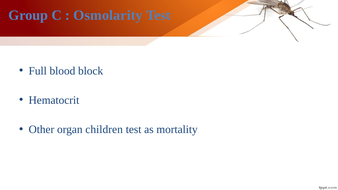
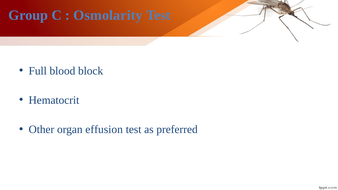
children: children -> effusion (104, 129)
mortality: mortality -> preferred (177, 129)
